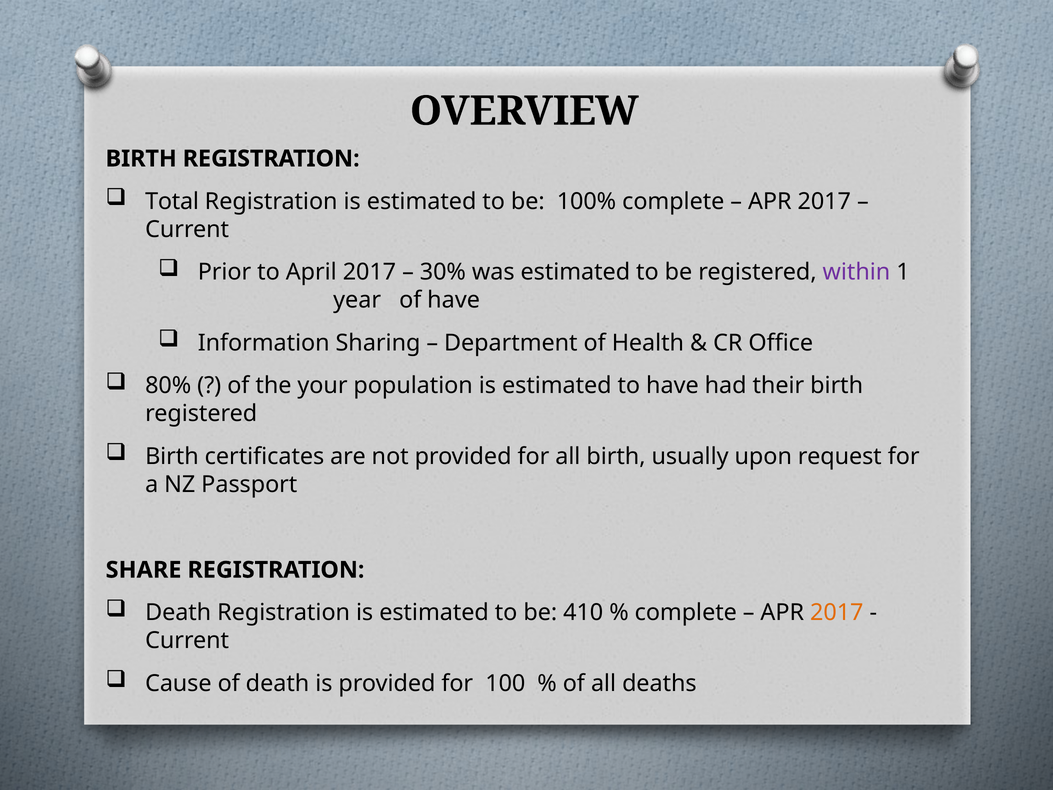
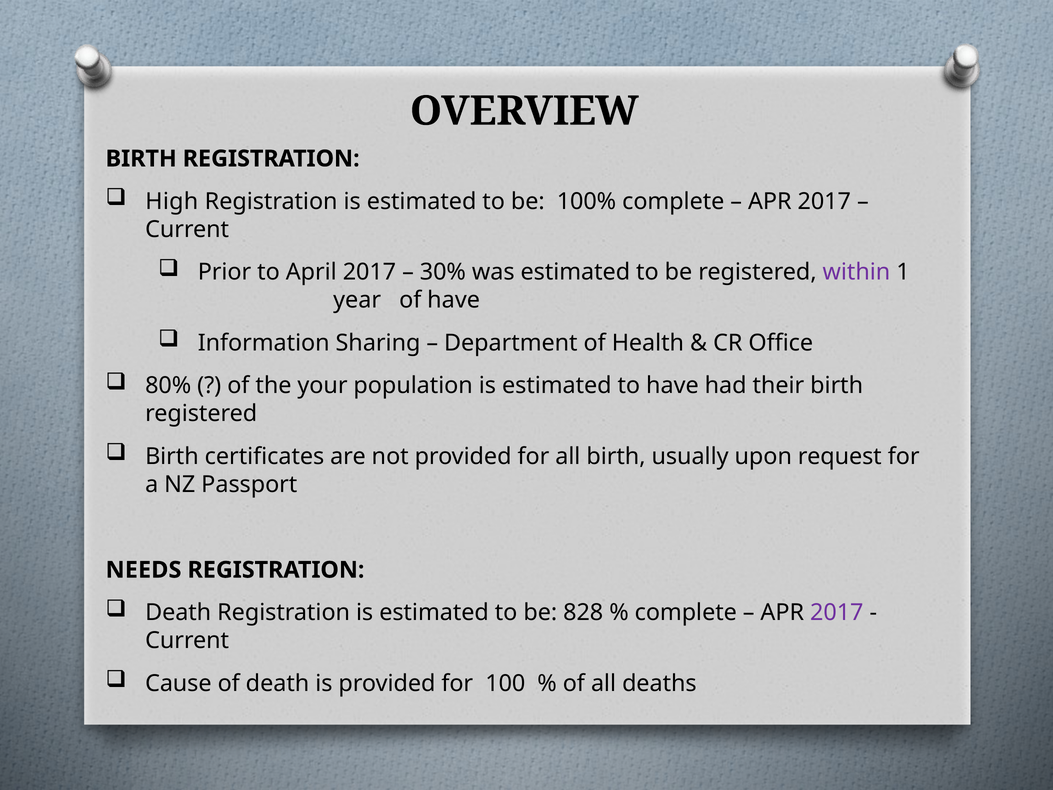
Total: Total -> High (172, 201)
SHARE: SHARE -> NEEDS (144, 570)
410: 410 -> 828 (583, 612)
2017 colour: orange -> purple (837, 612)
